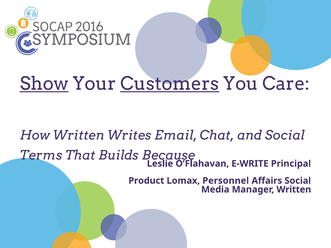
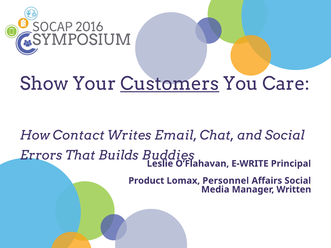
Show underline: present -> none (44, 84)
How Written: Written -> Contact (79, 136)
Terms: Terms -> Errors (41, 156)
Because: Because -> Buddies (168, 156)
